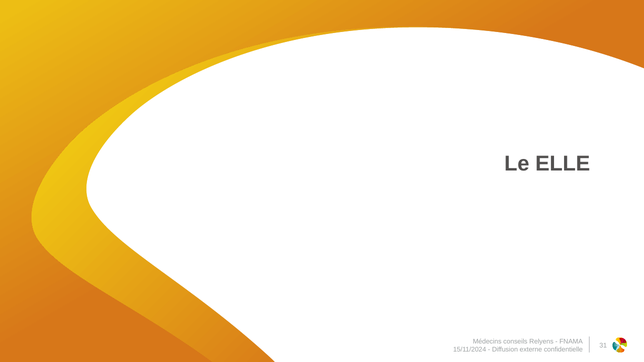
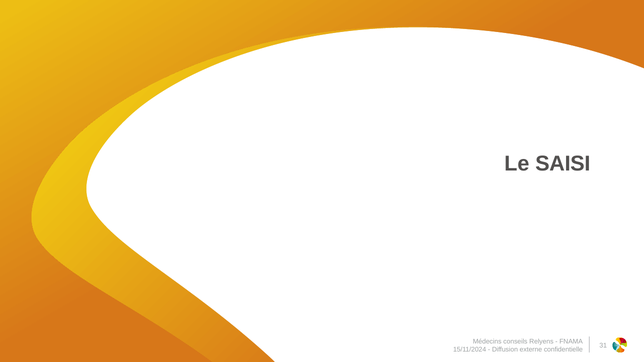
ELLE: ELLE -> SAISI (563, 164)
